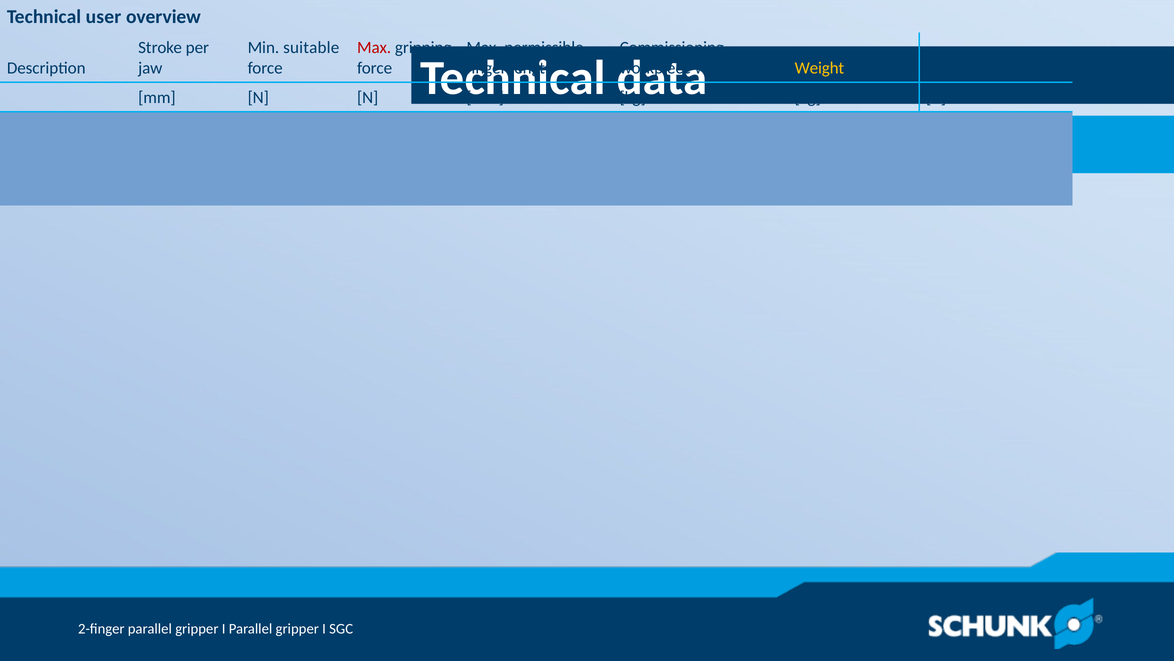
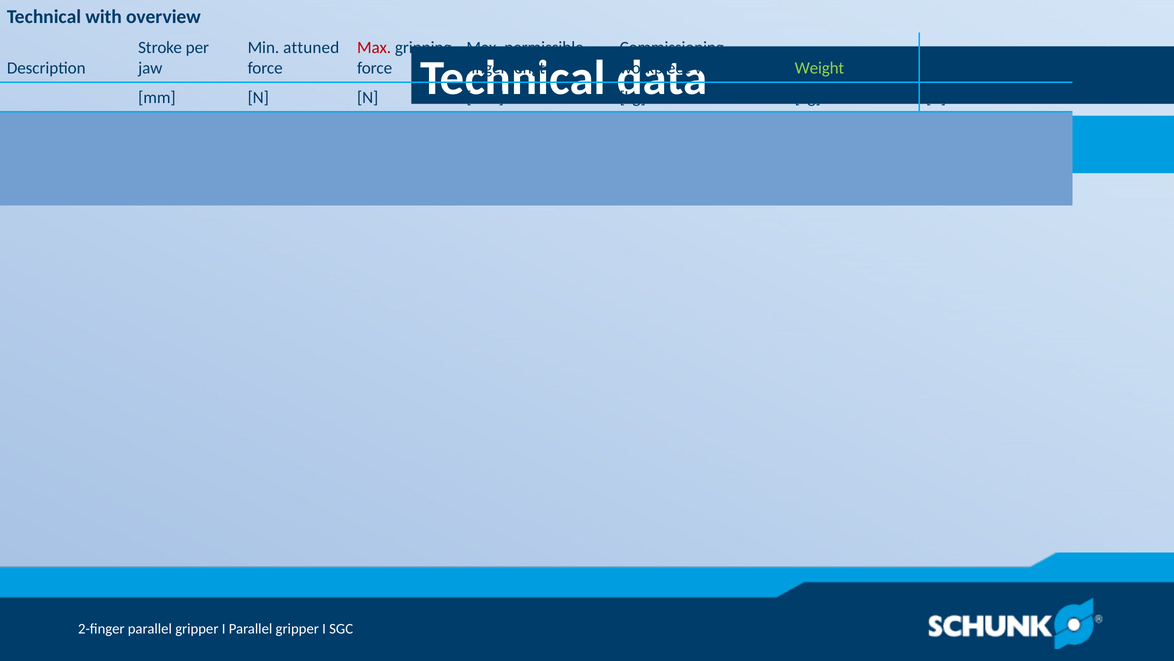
user: user -> with (104, 17)
suitable: suitable -> attuned (311, 47)
Weight colour: yellow -> light green (819, 68)
